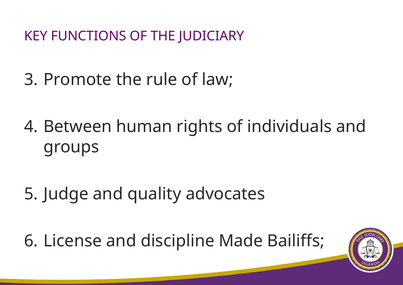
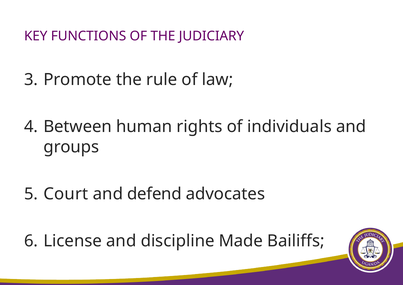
Judge: Judge -> Court (66, 194)
quality: quality -> defend (154, 194)
